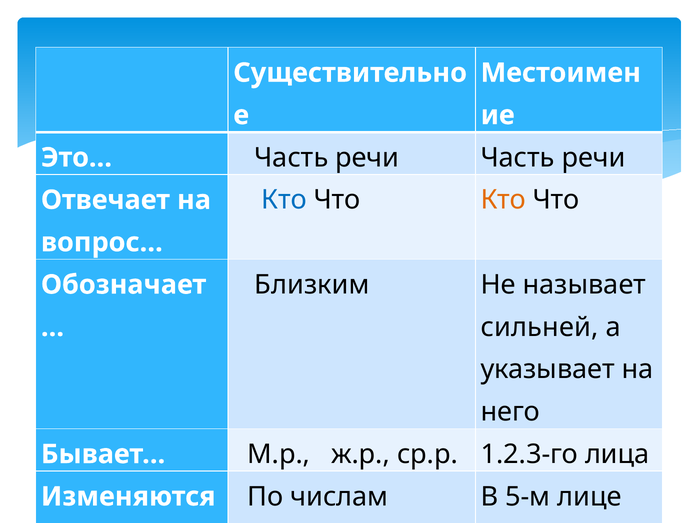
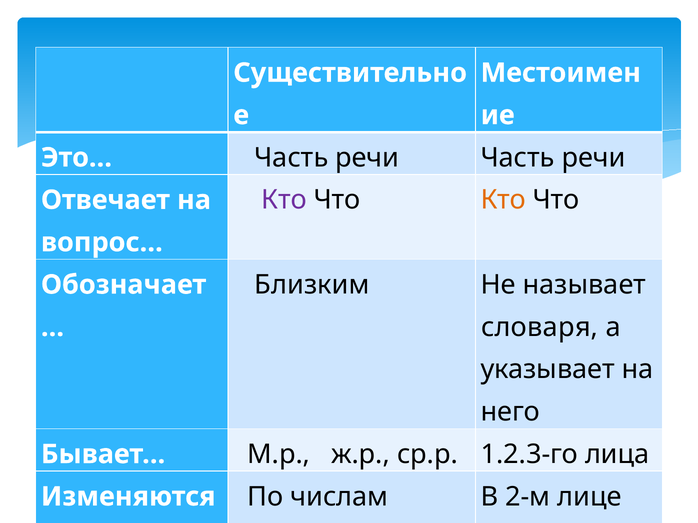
Кто colour: blue -> purple (284, 200)
сильней: сильней -> словаря (540, 327)
5-м: 5-м -> 2-м (528, 497)
